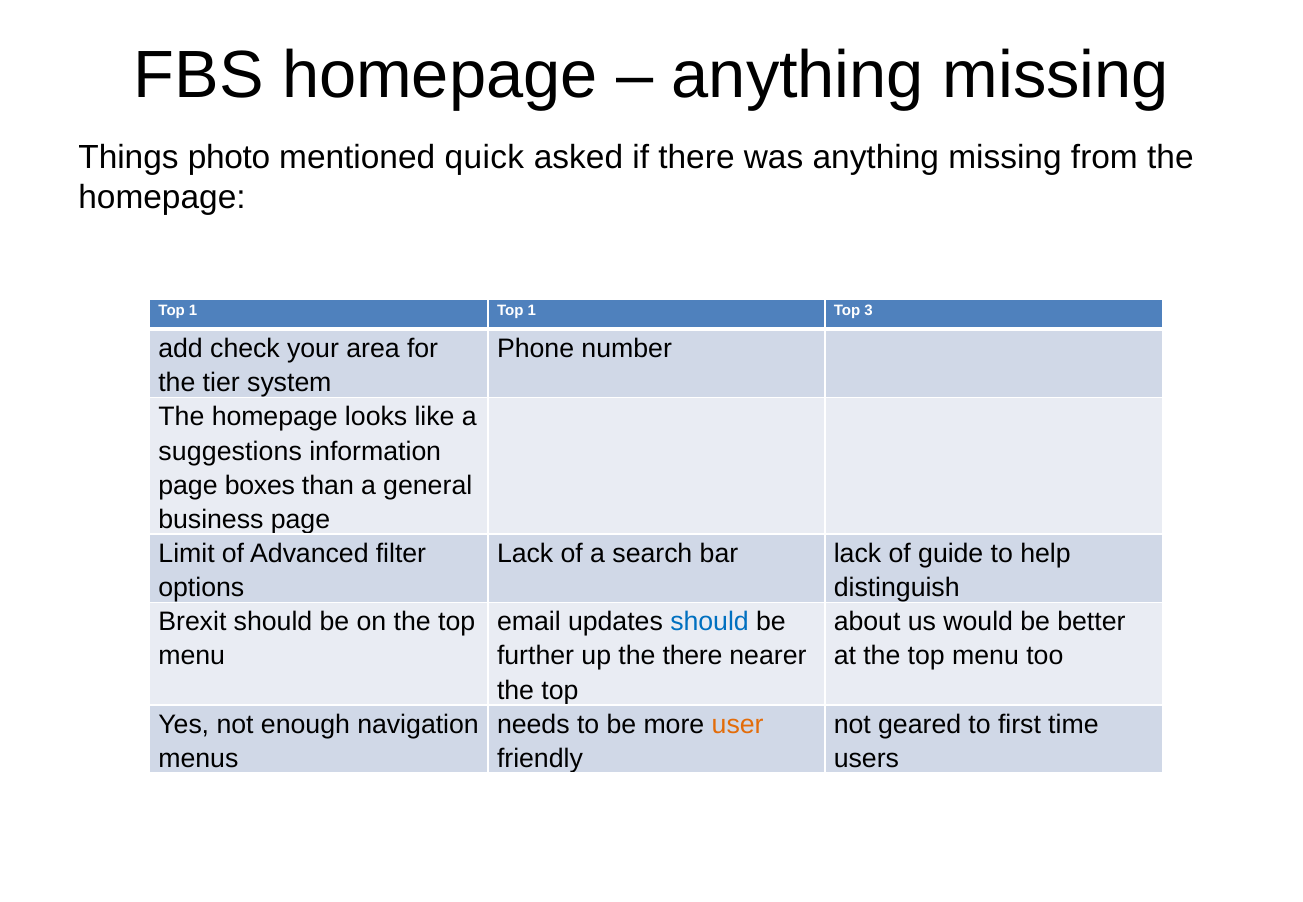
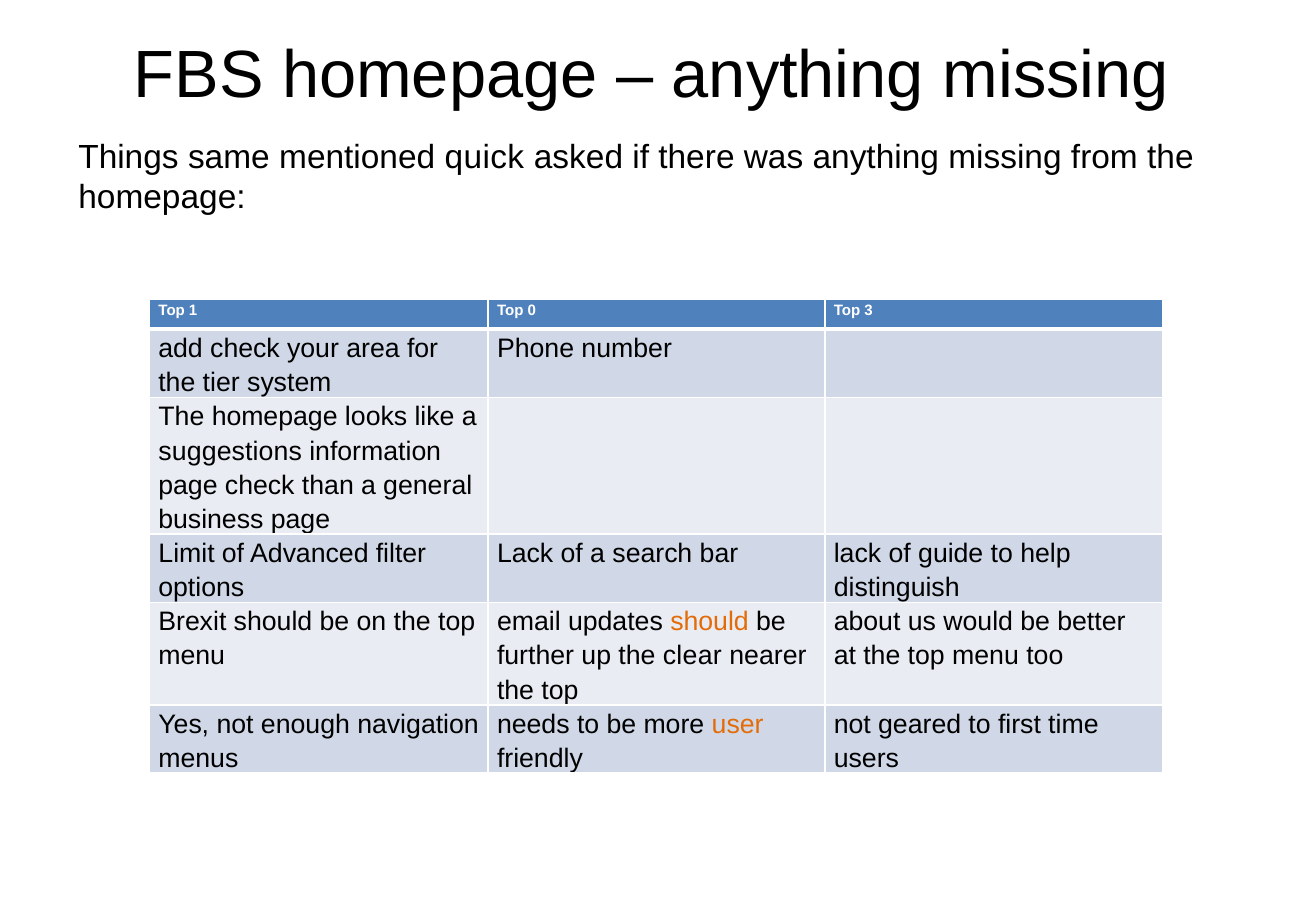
photo: photo -> same (229, 157)
1 Top 1: 1 -> 0 (532, 311)
page boxes: boxes -> check (260, 485)
should colour: blue -> orange (710, 622)
the there: there -> clear (692, 656)
